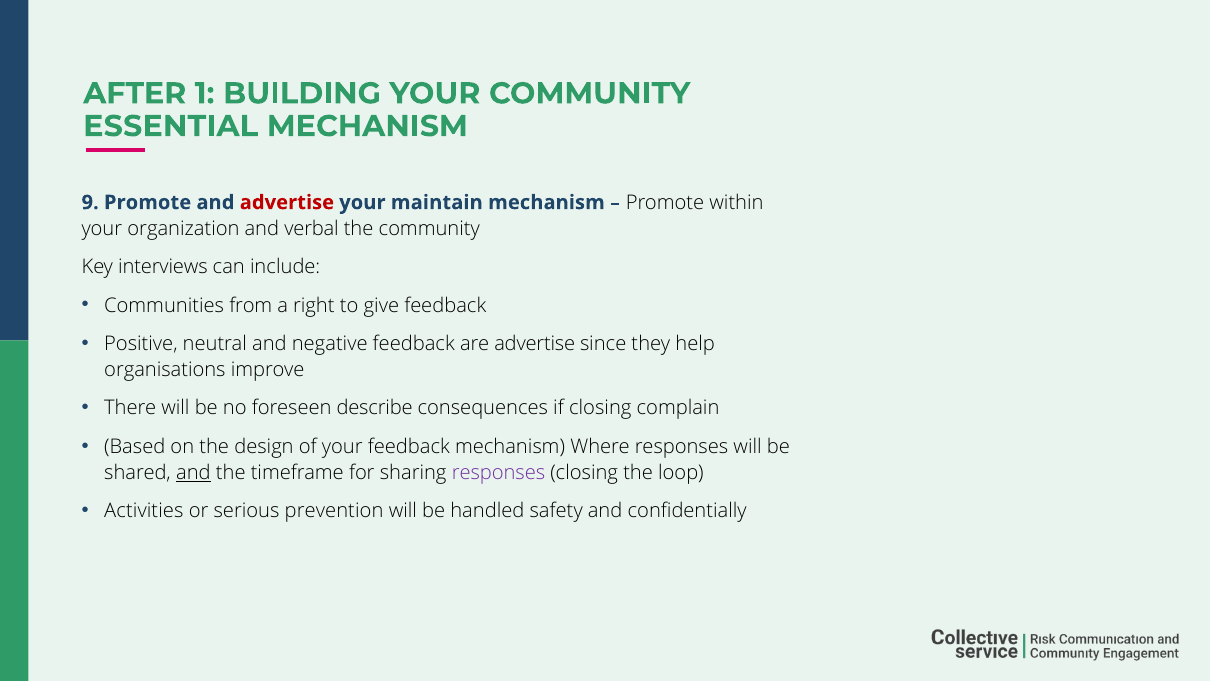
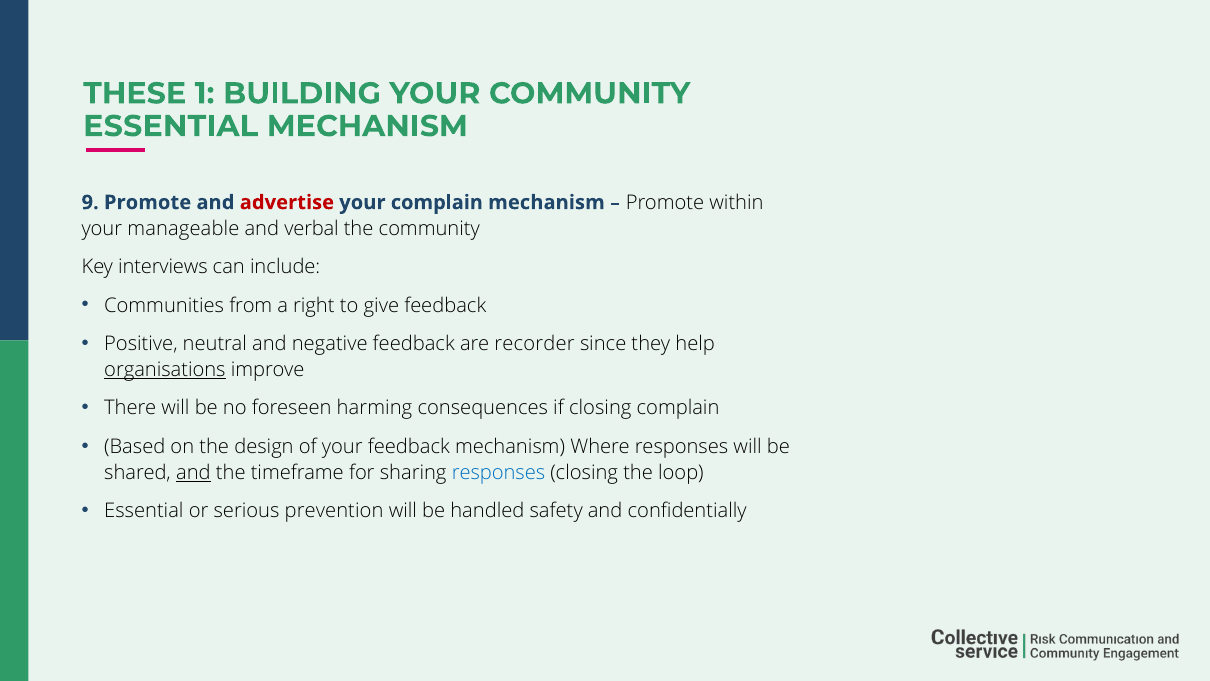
AFTER: AFTER -> THESE (135, 93)
your maintain: maintain -> complain (437, 202)
organization: organization -> manageable (183, 228)
are advertise: advertise -> recorder (535, 344)
organisations underline: none -> present (165, 370)
describe: describe -> harming (374, 408)
responses colour: purple -> blue (498, 472)
Activities: Activities -> Essential (144, 511)
